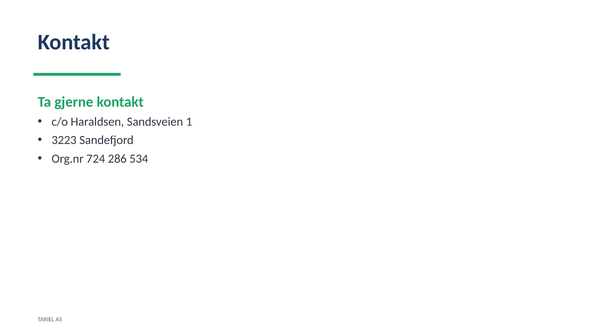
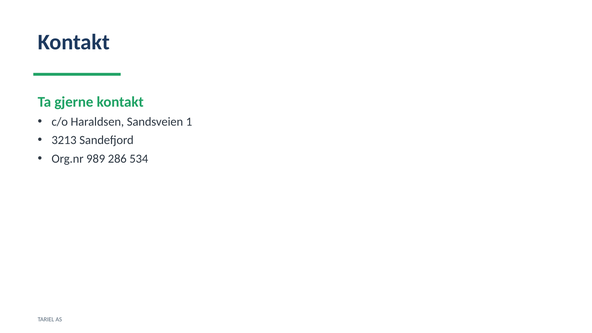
3223: 3223 -> 3213 (64, 140)
724: 724 -> 989 (96, 159)
